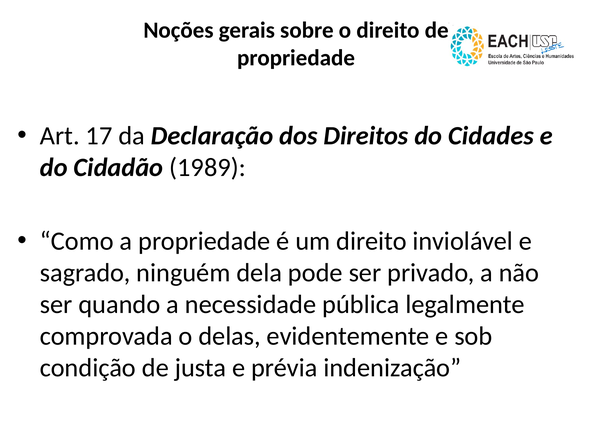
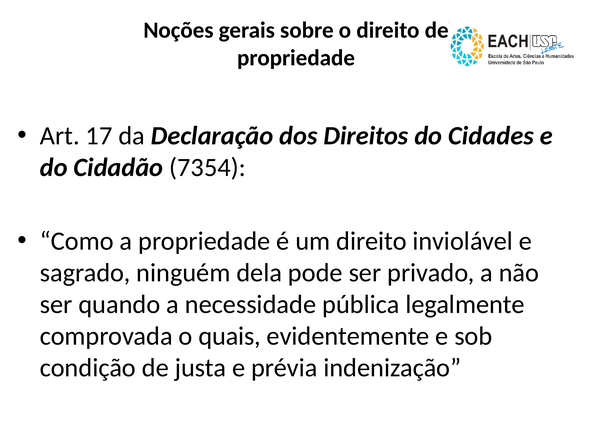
1989: 1989 -> 7354 (208, 167)
delas: delas -> quais (230, 336)
